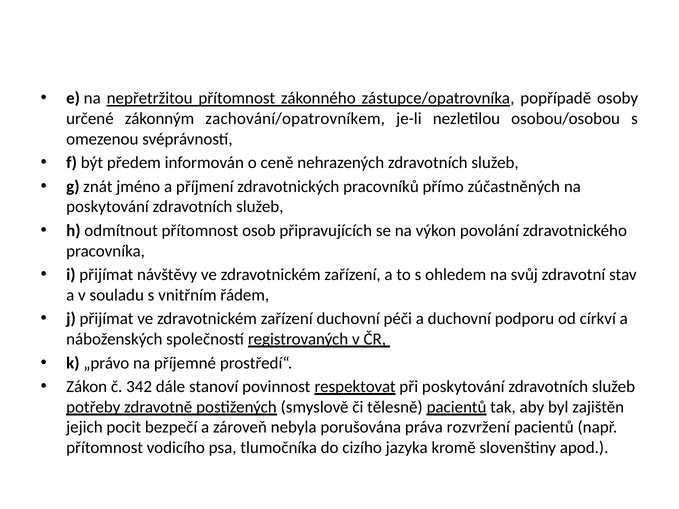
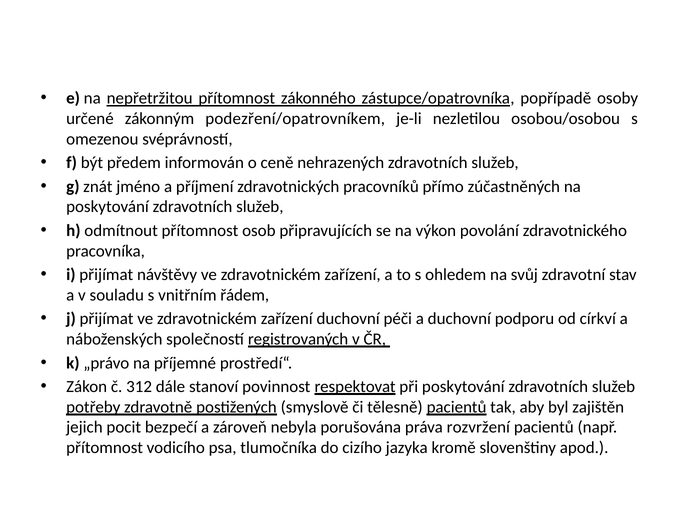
zachování/opatrovníkem: zachování/opatrovníkem -> podezření/opatrovníkem (295, 119)
342: 342 -> 312 (139, 387)
